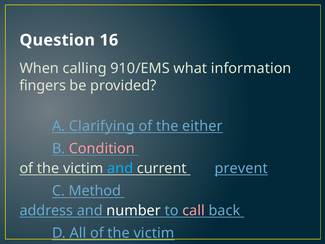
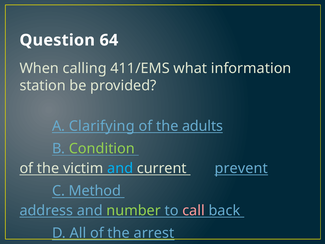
16: 16 -> 64 (109, 40)
910/EMS: 910/EMS -> 411/EMS (140, 68)
fingers: fingers -> station (43, 86)
either: either -> adults (203, 126)
Condition colour: pink -> light green (102, 149)
number colour: white -> light green (134, 210)
All of the victim: victim -> arrest (154, 233)
